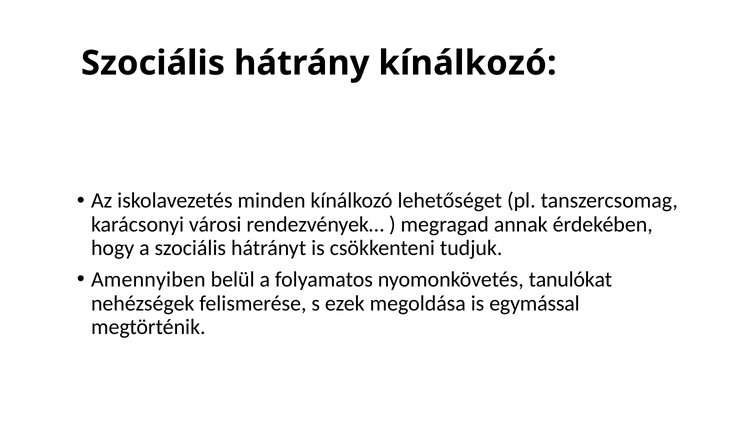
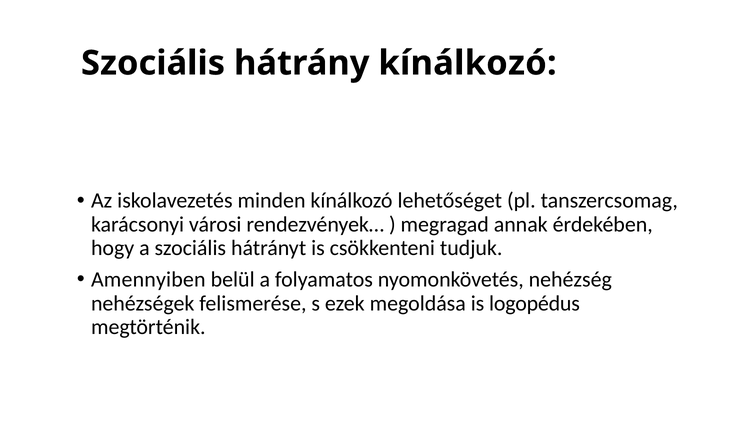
tanulókat: tanulókat -> nehézség (570, 280)
egymással: egymással -> logopédus (534, 303)
